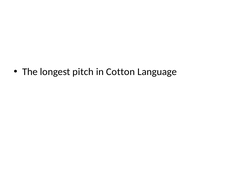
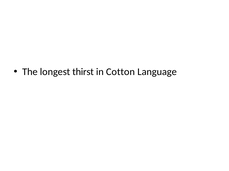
pitch: pitch -> thirst (83, 72)
